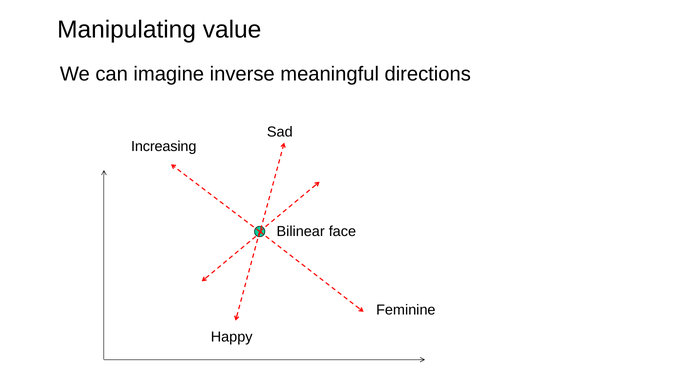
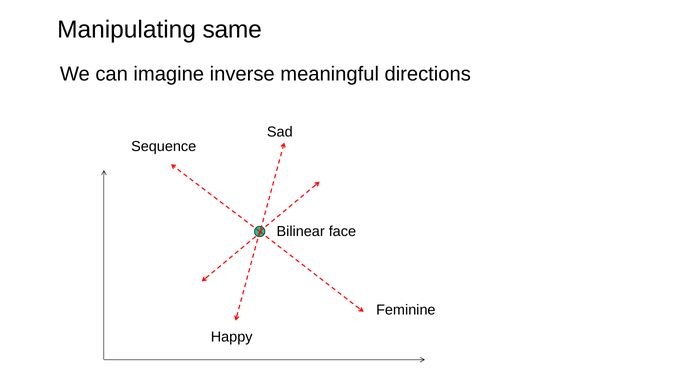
value: value -> same (232, 30)
Increasing: Increasing -> Sequence (164, 146)
